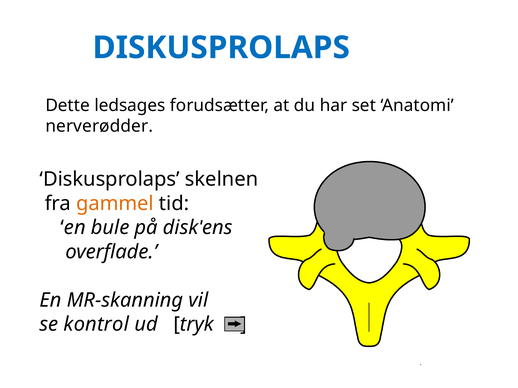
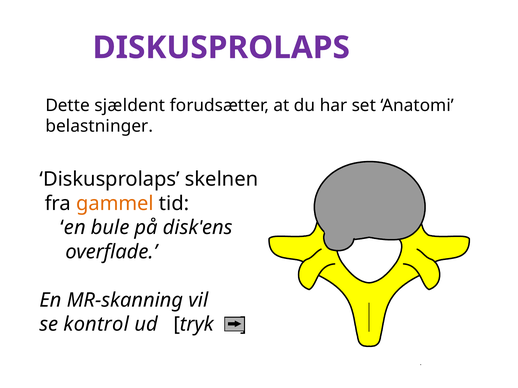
DISKUSPROLAPS colour: blue -> purple (221, 48)
ledsages: ledsages -> sjældent (130, 106)
nerverødder: nerverødder -> belastninger (99, 126)
